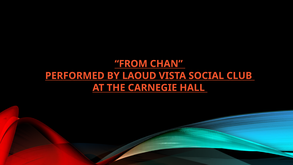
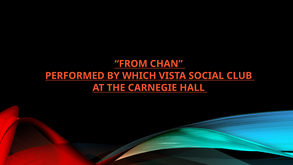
LAOUD: LAOUD -> WHICH (139, 76)
